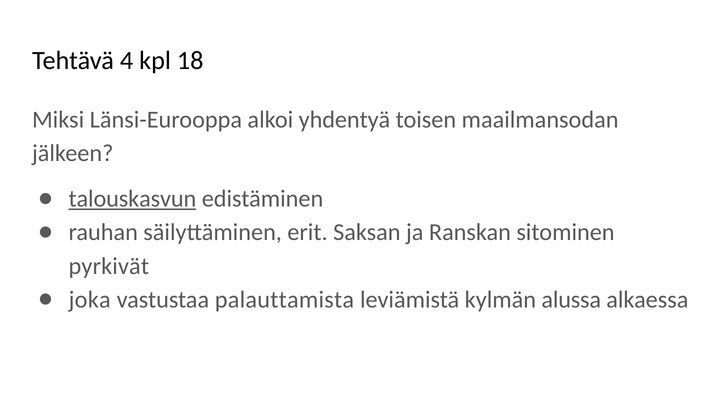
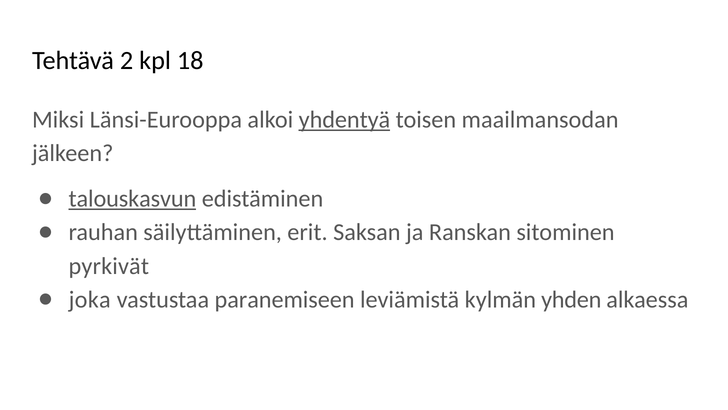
4: 4 -> 2 (127, 60)
yhdentyä underline: none -> present (344, 120)
palauttamista: palauttamista -> paranemiseen (285, 299)
alussa: alussa -> yhden (571, 299)
